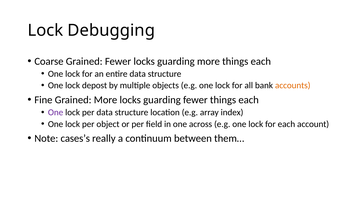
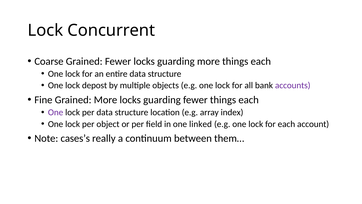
Debugging: Debugging -> Concurrent (111, 30)
accounts colour: orange -> purple (293, 85)
across: across -> linked (201, 124)
